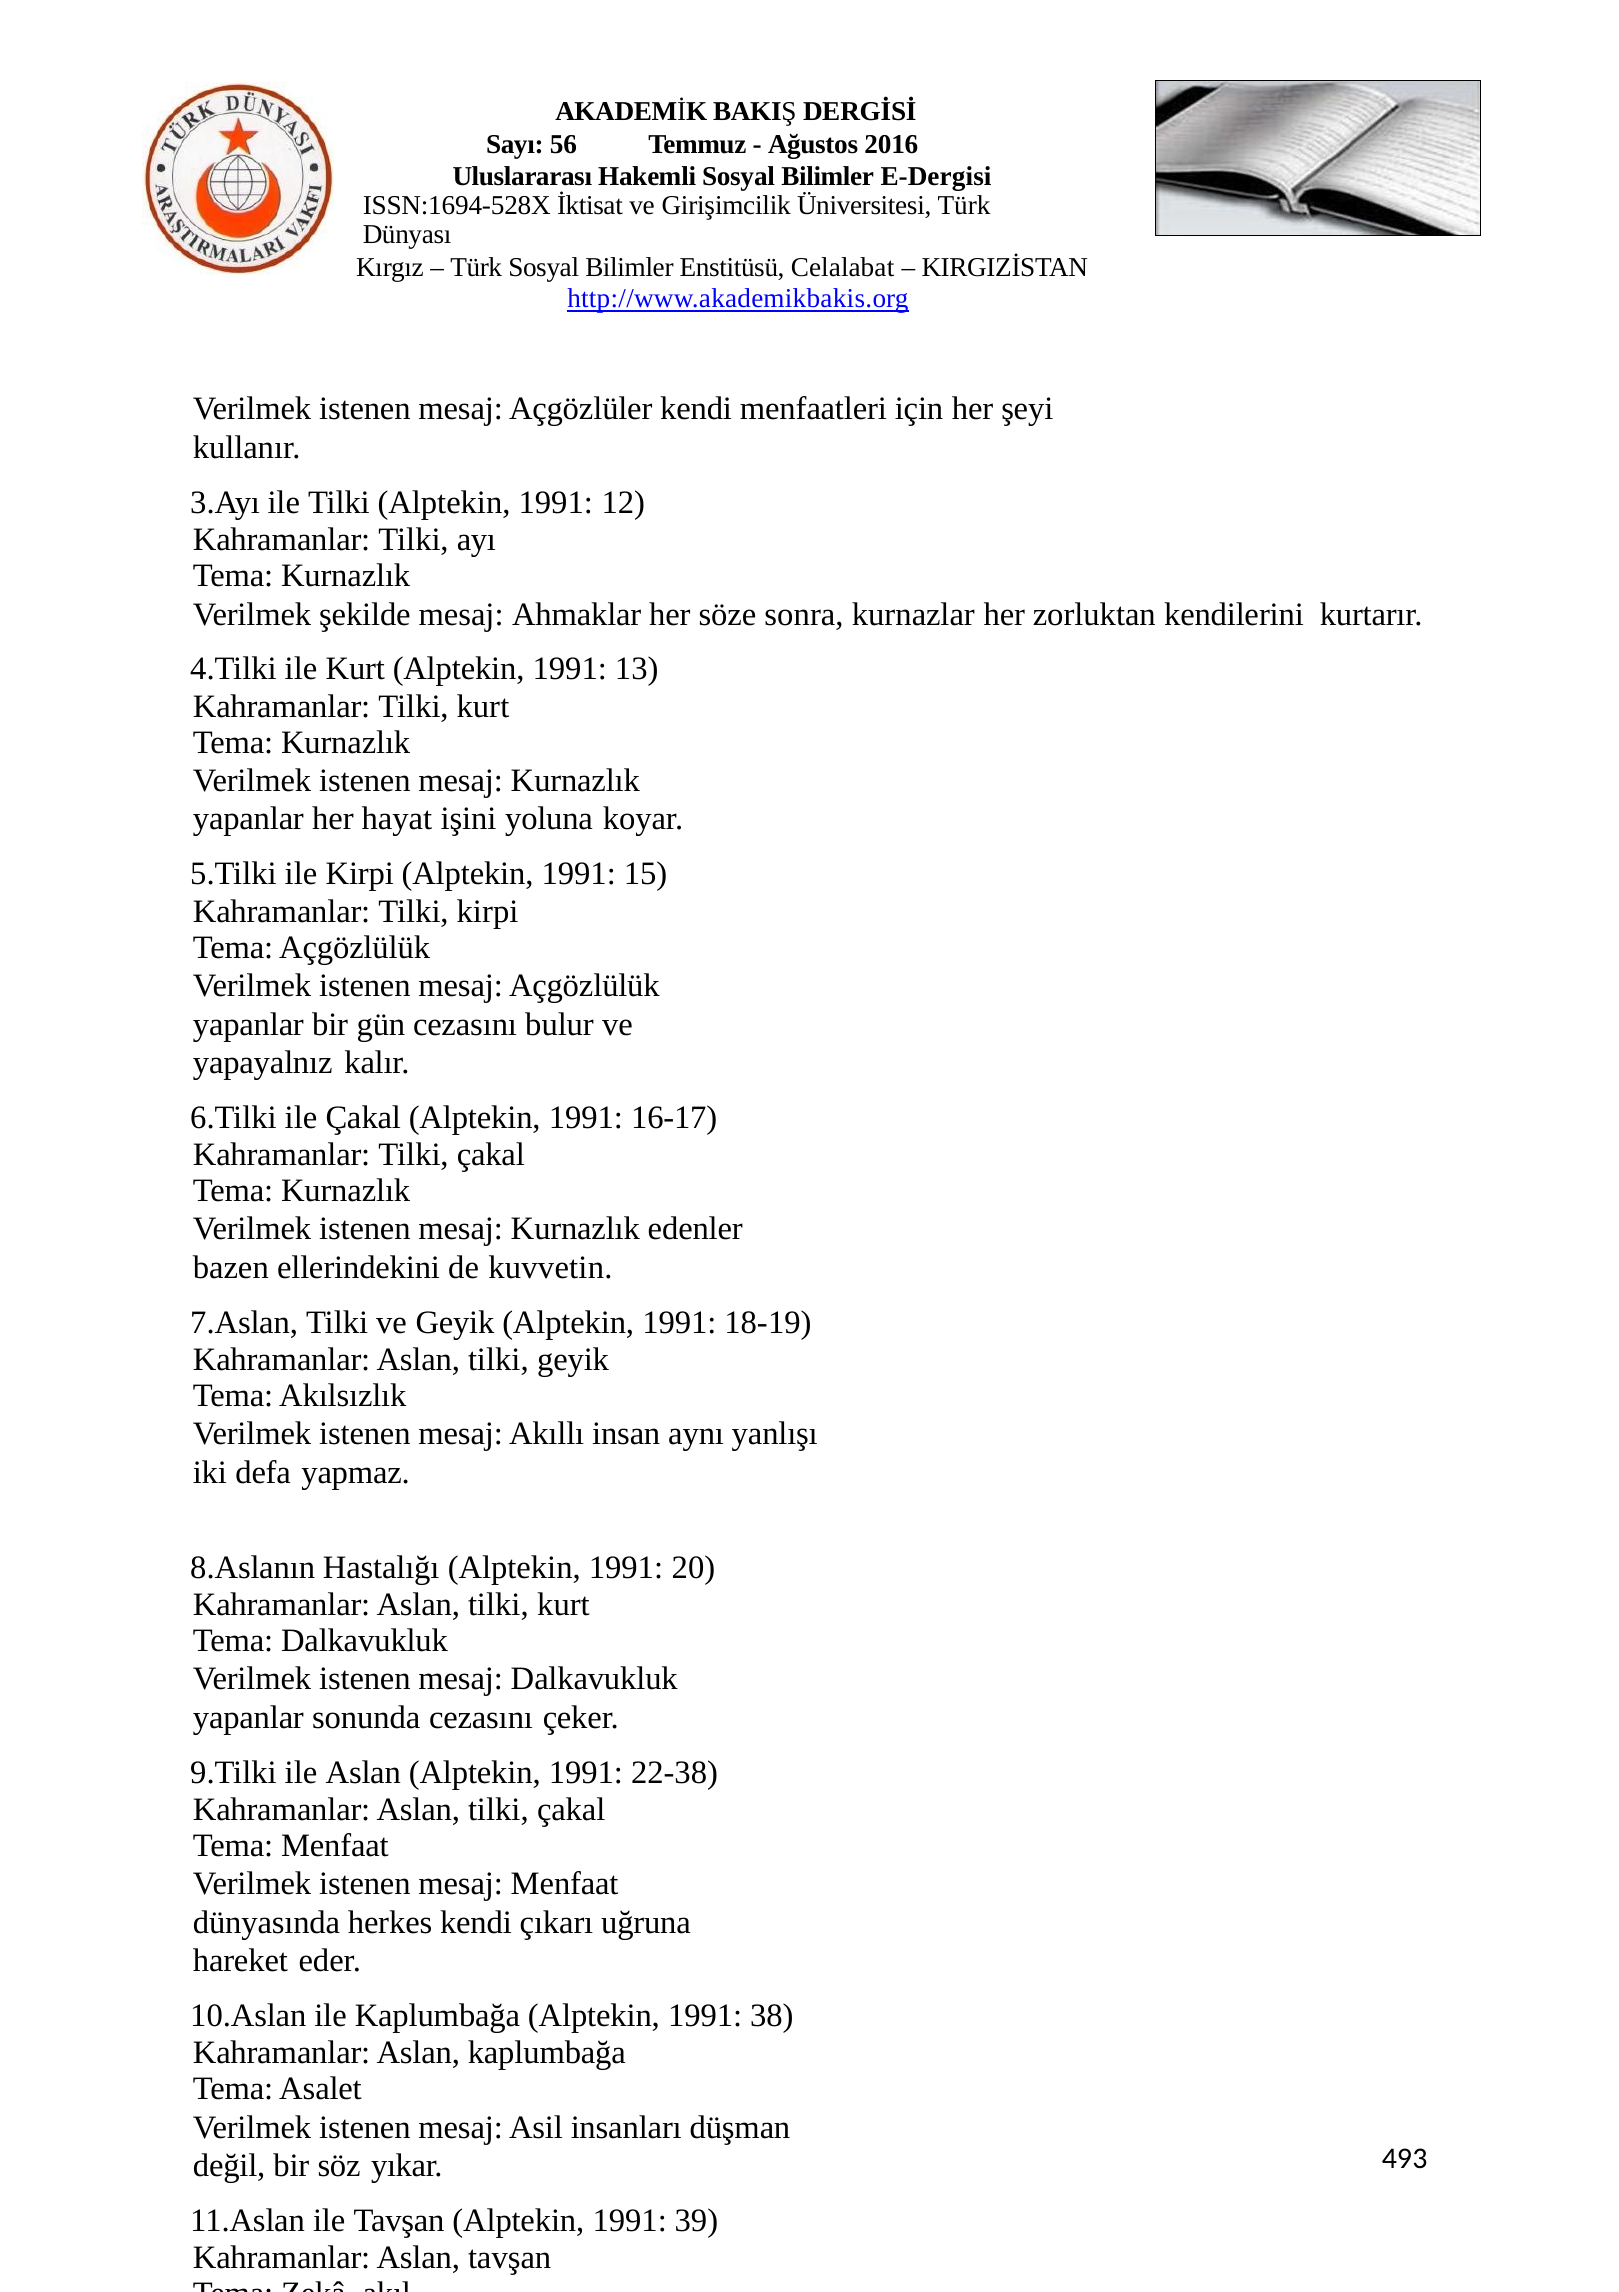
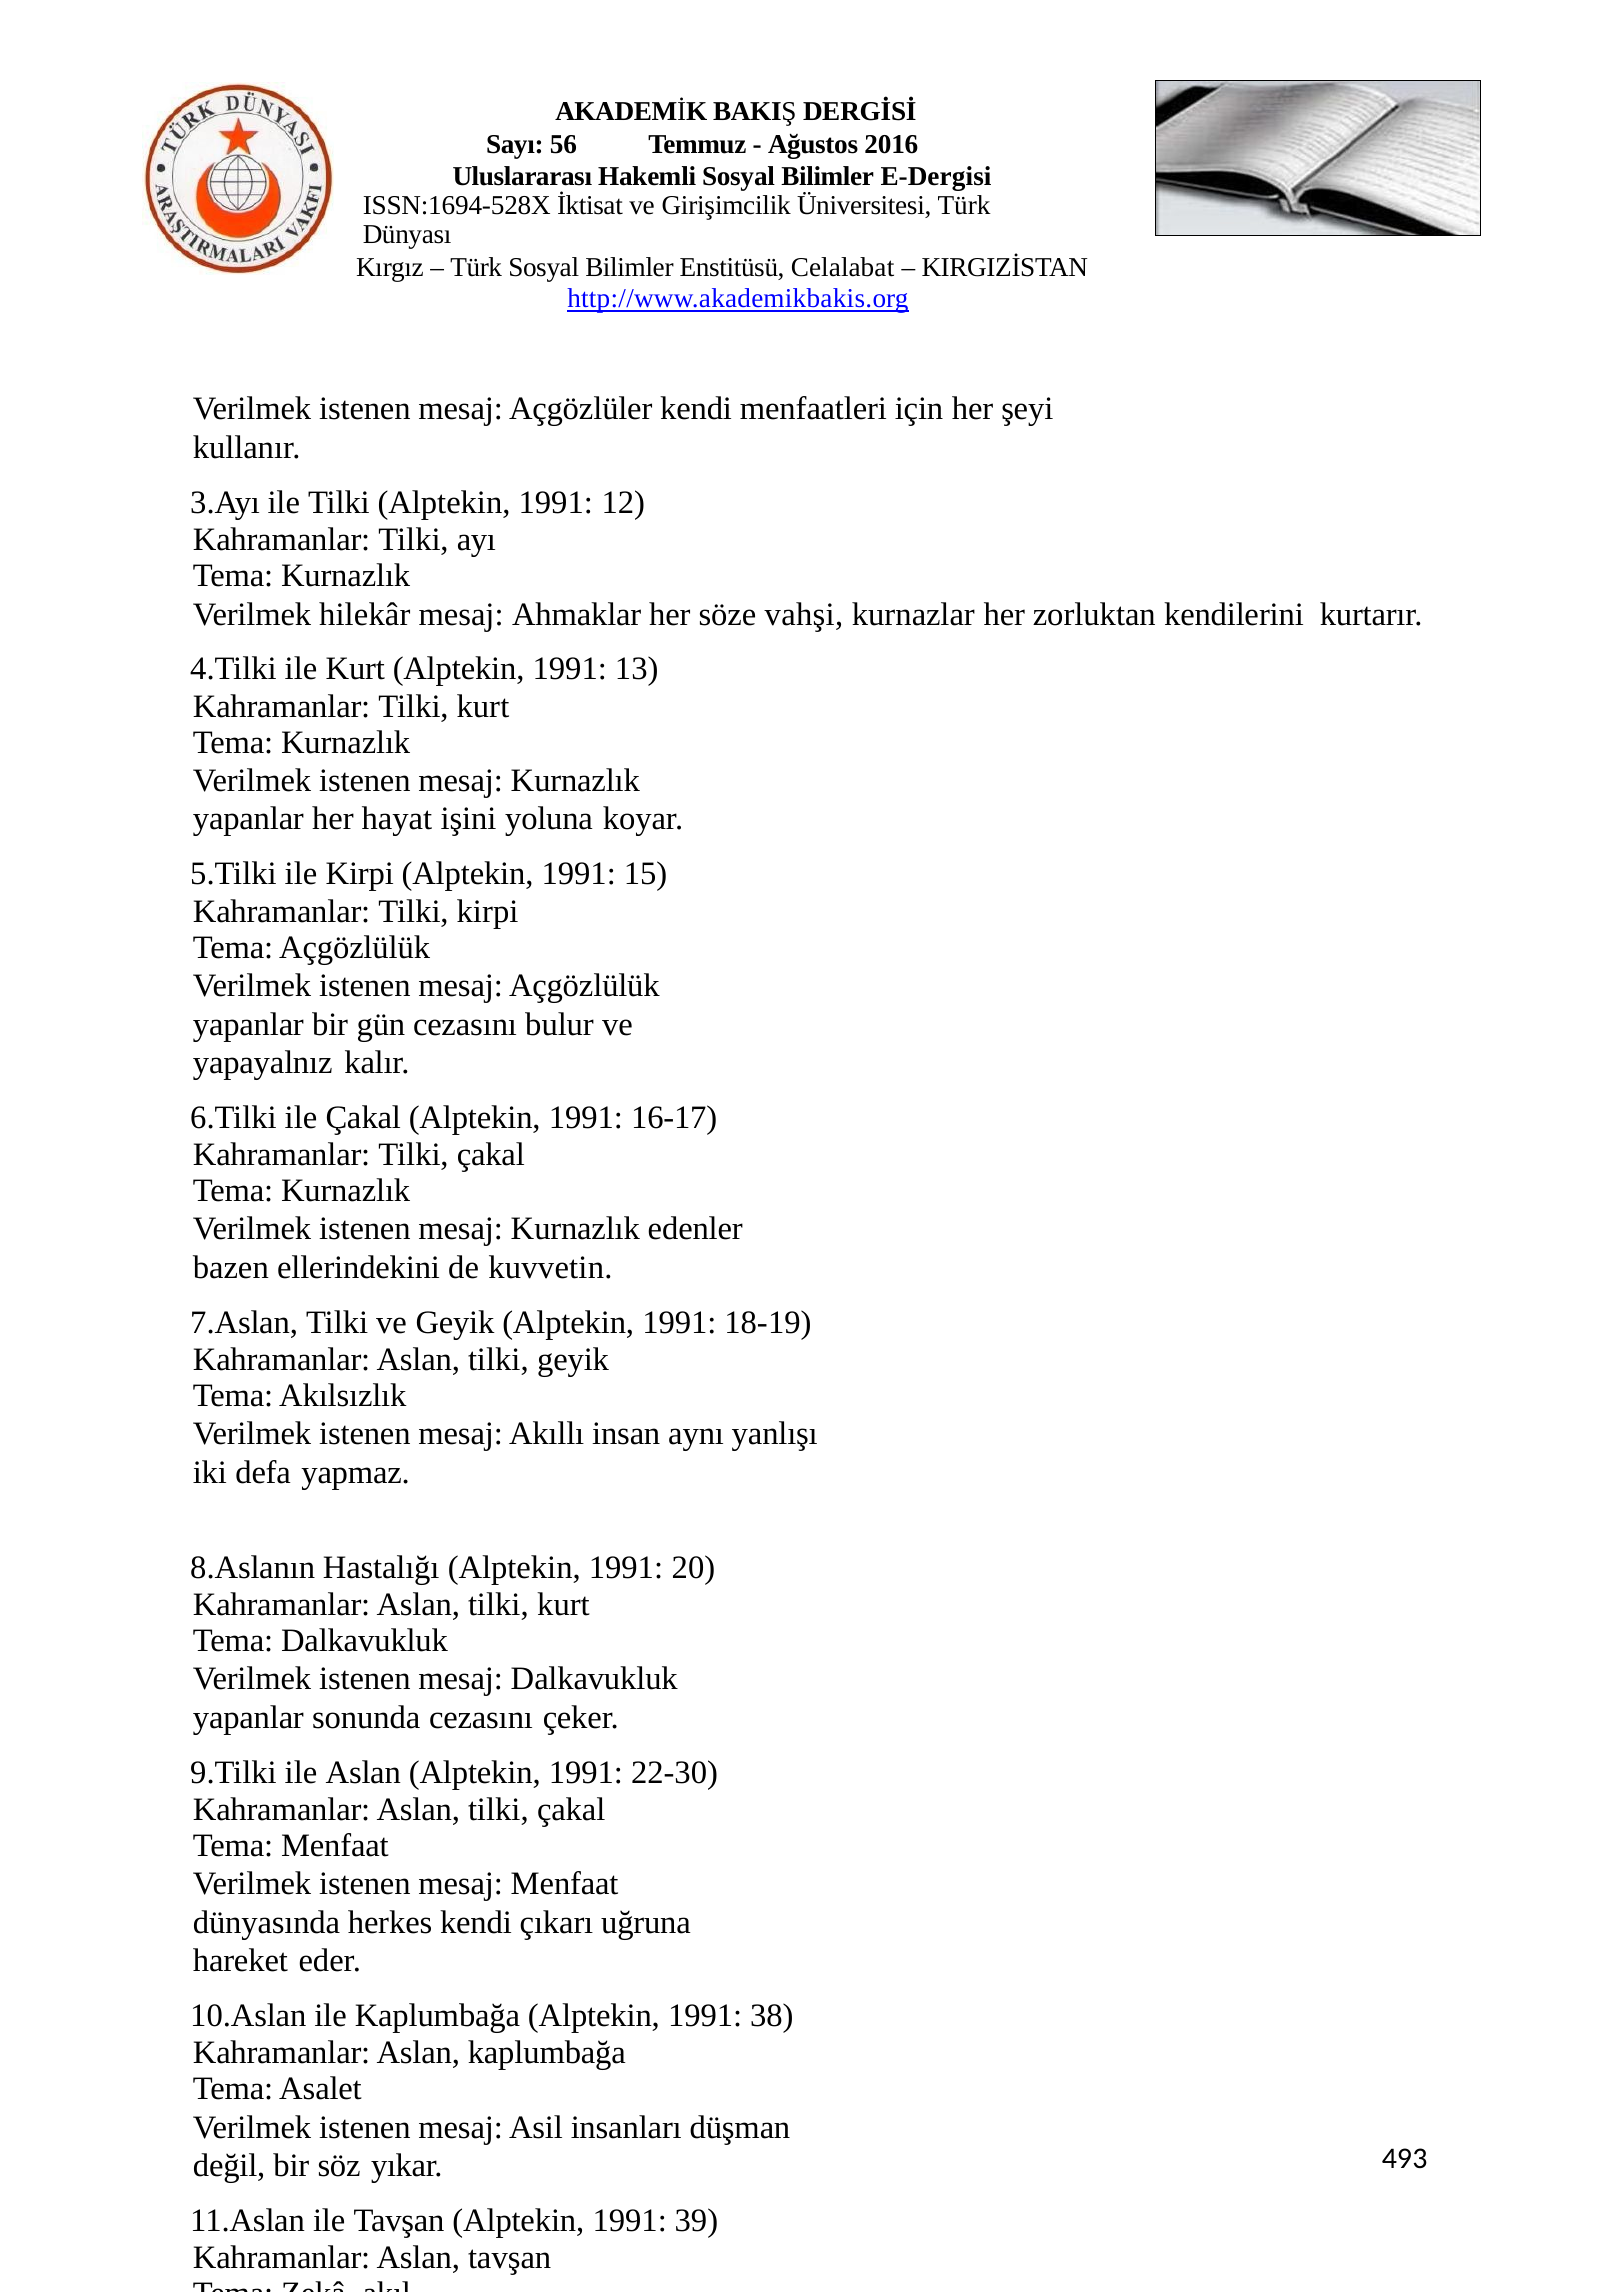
şekilde: şekilde -> hilekâr (365, 615)
sonra: sonra -> vahşi (804, 615)
22-38: 22-38 -> 22-30 (675, 1772)
